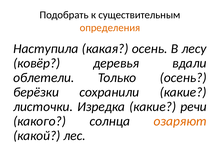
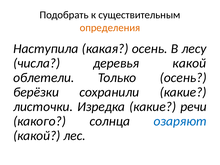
ковёр: ковёр -> числа (37, 63)
деревья вдали: вдали -> какой (189, 63)
озаряют colour: orange -> blue (180, 121)
